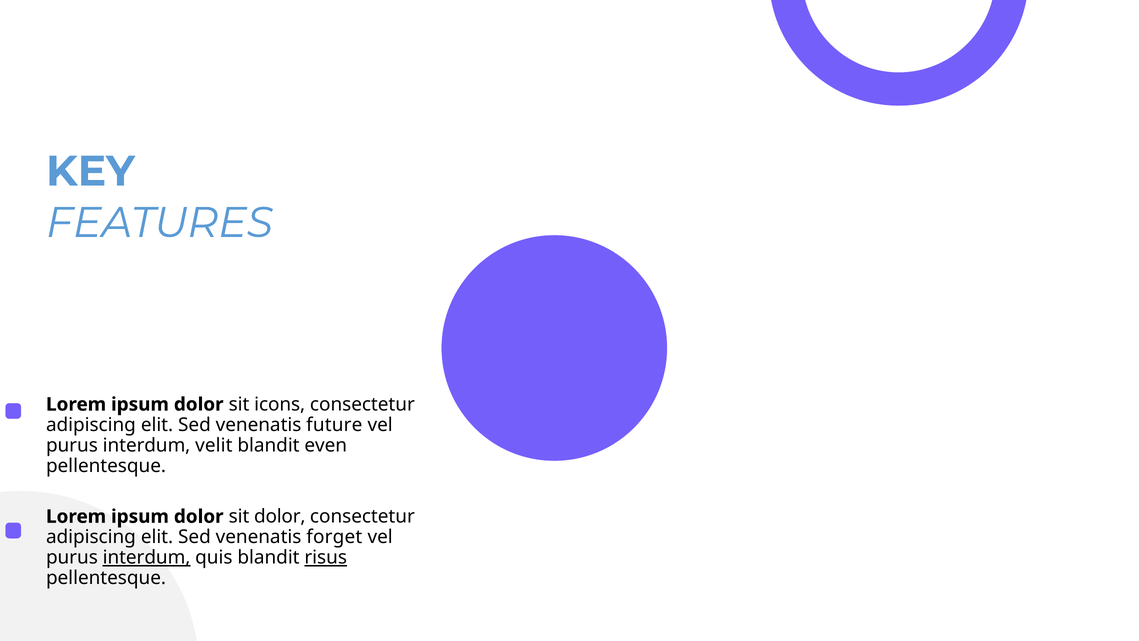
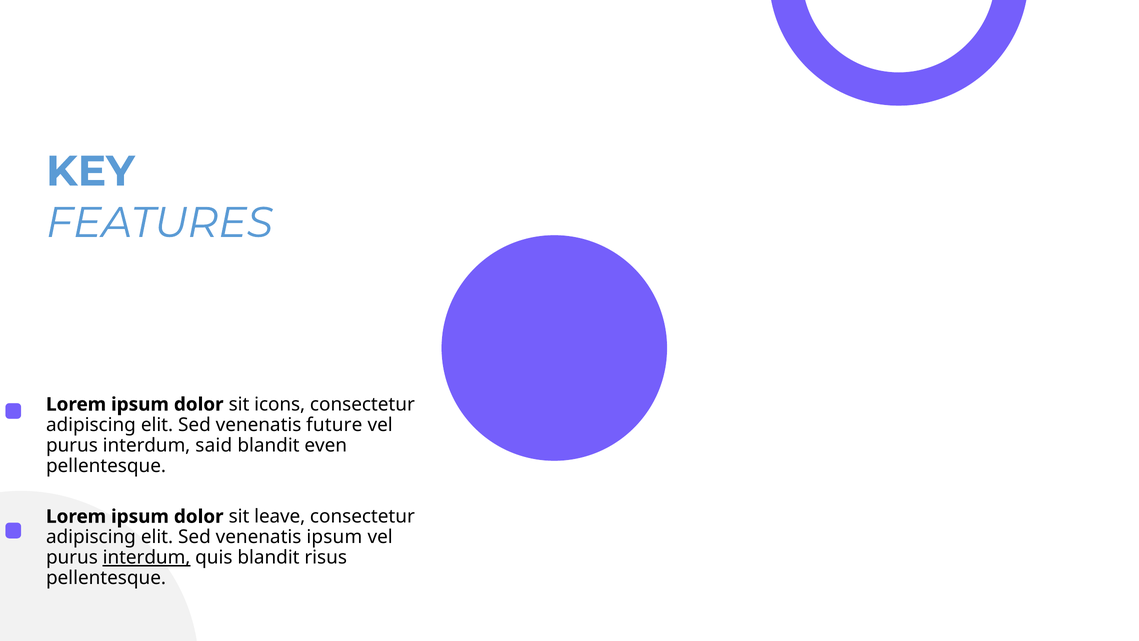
velit: velit -> said (214, 445)
sit dolor: dolor -> leave (280, 516)
venenatis forget: forget -> ipsum (334, 537)
risus underline: present -> none (326, 557)
